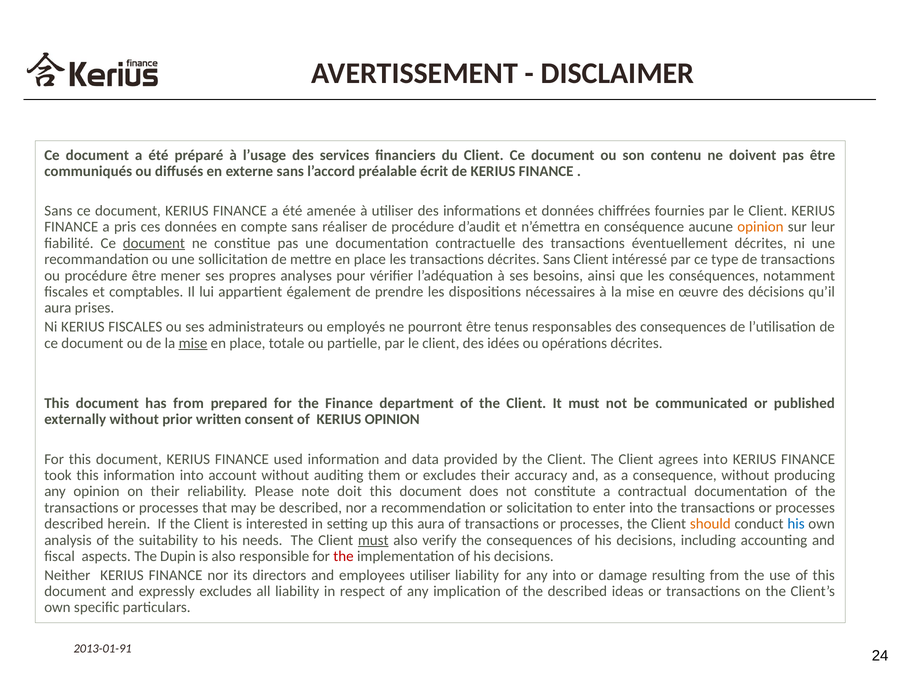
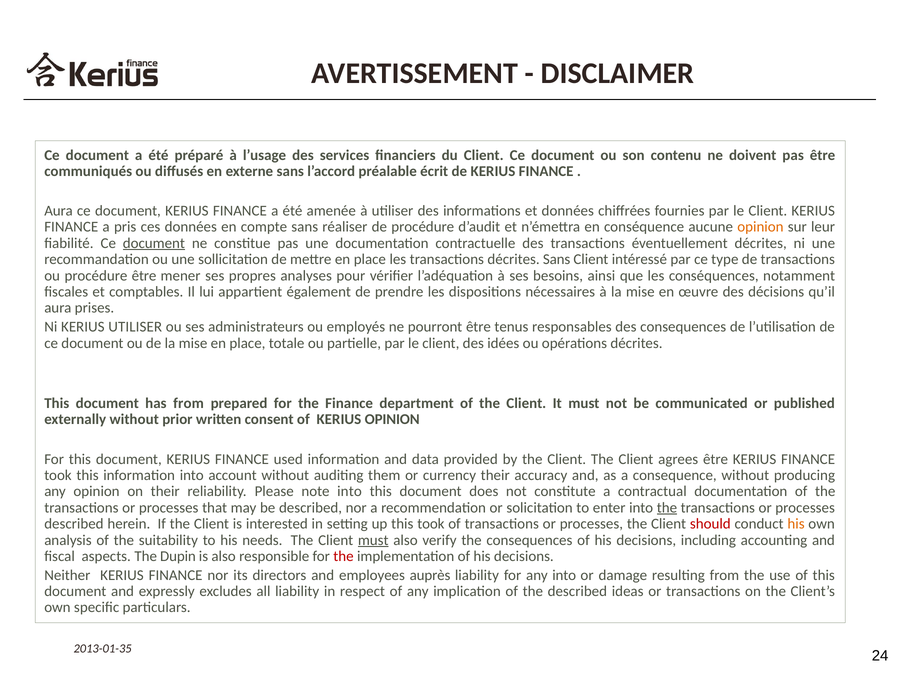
Sans: Sans -> Aura (59, 211)
KERIUS FISCALES: FISCALES -> UTILISER (135, 327)
mise underline: present -> none (193, 343)
agrees into: into -> être (716, 459)
or excludes: excludes -> currency (450, 475)
note doit: doit -> into (349, 492)
the underline: none -> present (667, 508)
this aura: aura -> took (431, 524)
should colour: orange -> red (710, 524)
his colour: blue -> orange (796, 524)
employees utiliser: utiliser -> auprès (430, 575)
2013-01-91: 2013-01-91 -> 2013-01-35 (103, 649)
